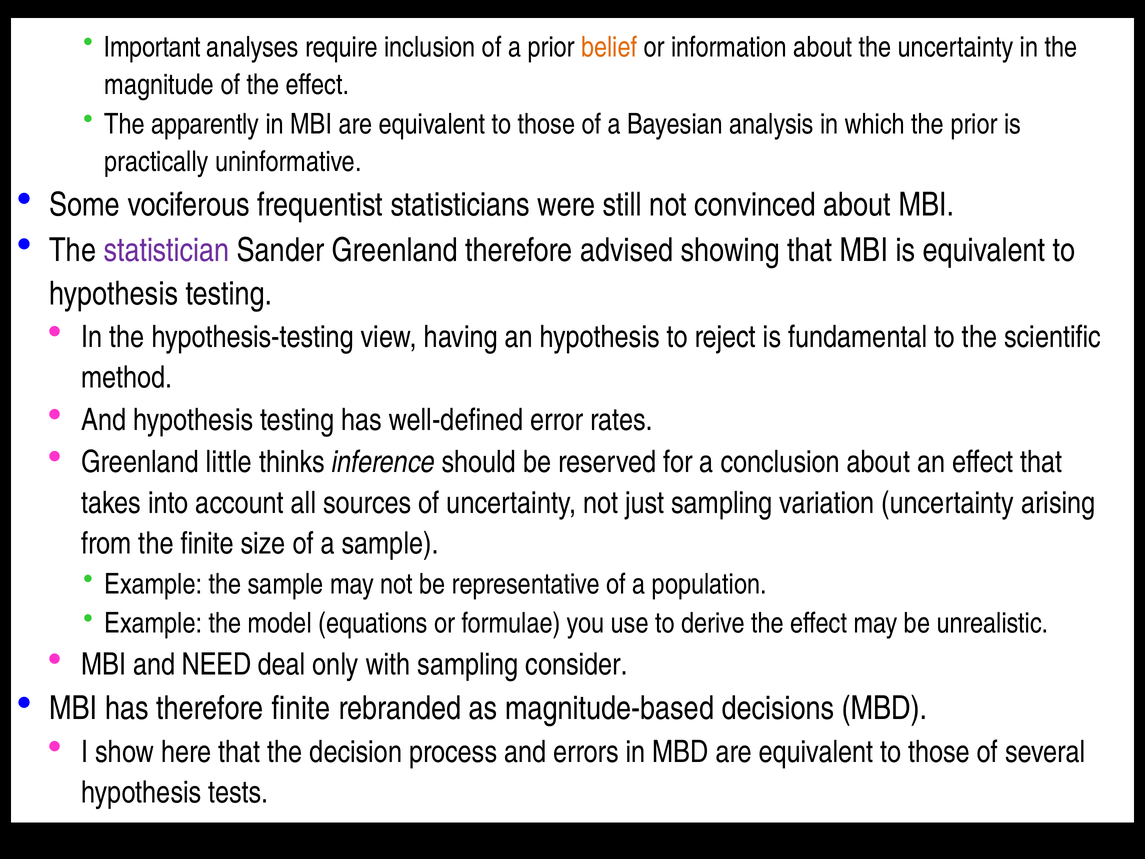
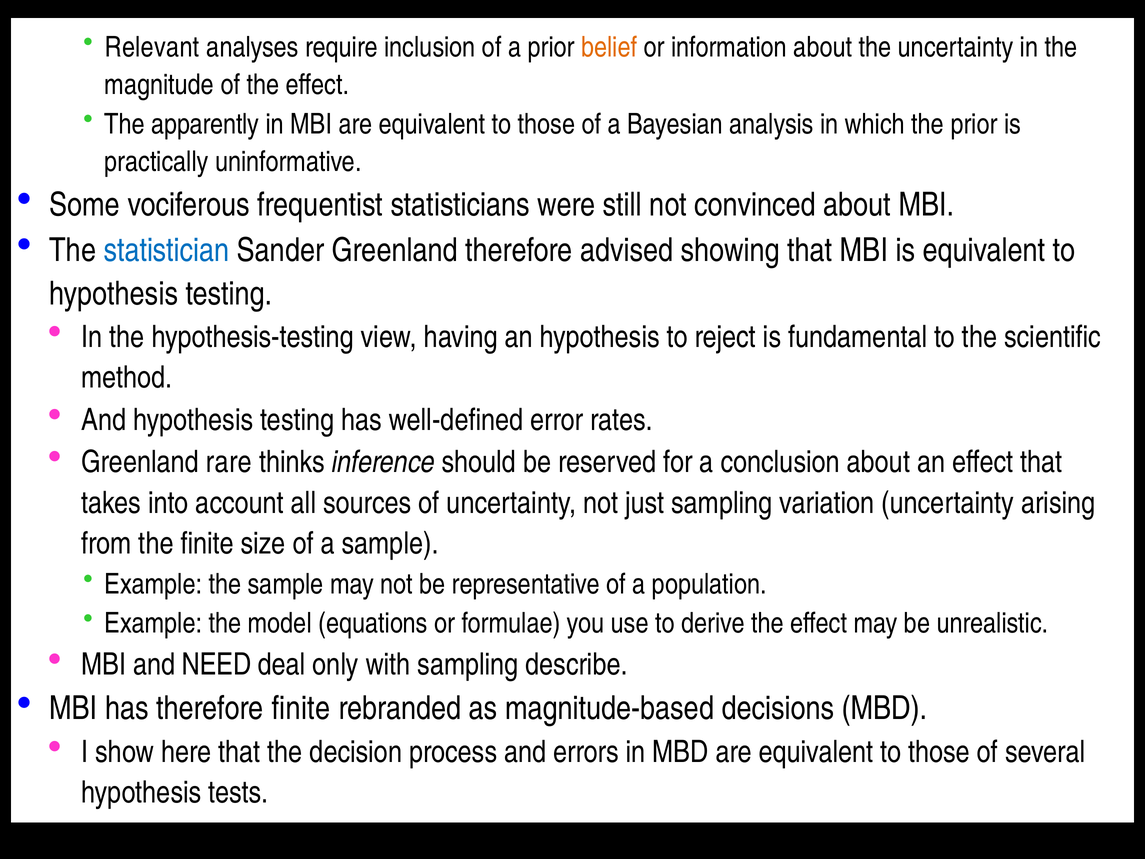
Important: Important -> Relevant (152, 47)
statistician colour: purple -> blue (167, 250)
little: little -> rare (229, 462)
consider: consider -> describe (577, 664)
